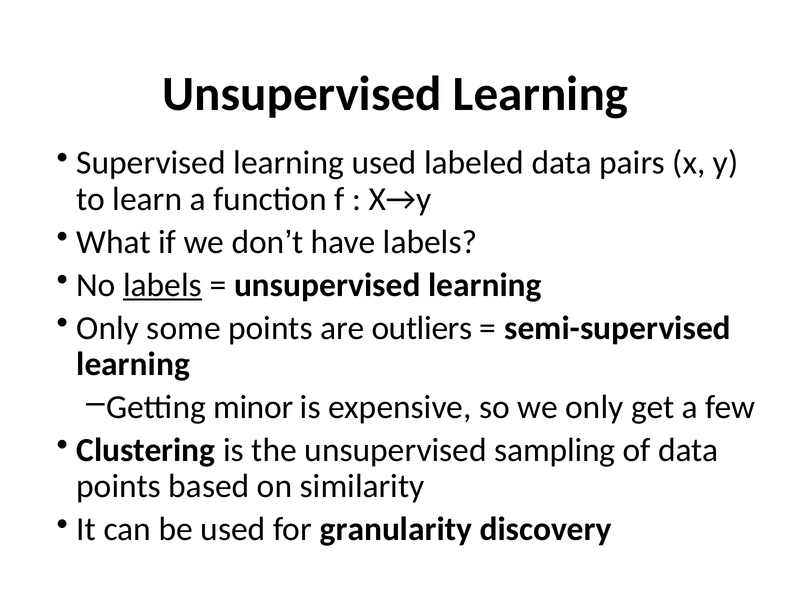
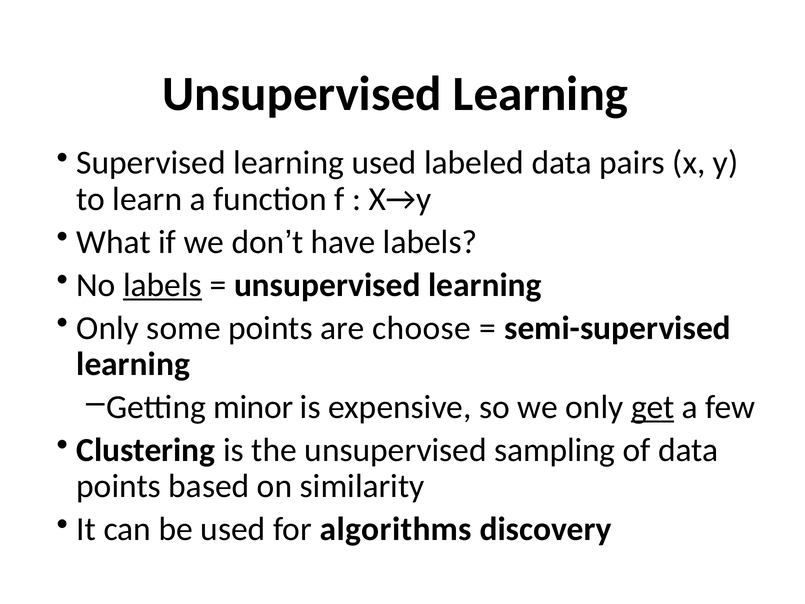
outliers: outliers -> choose (422, 328)
get underline: none -> present (653, 407)
granularity: granularity -> algorithms (396, 529)
